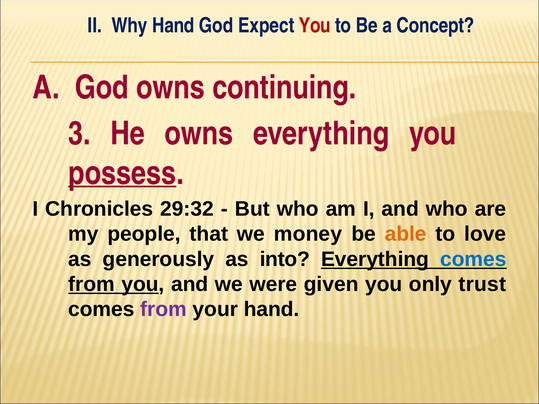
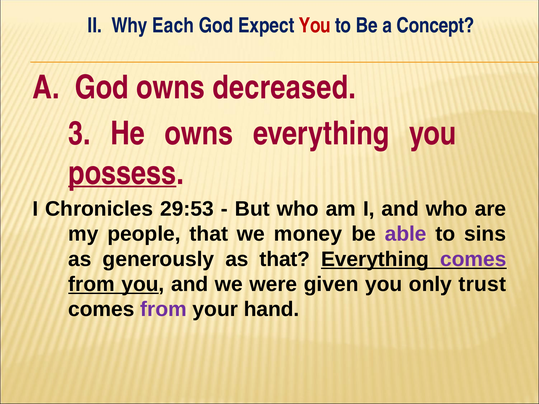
Why Hand: Hand -> Each (173, 26)
continuing: continuing -> decreased (284, 88)
29:32: 29:32 -> 29:53 (187, 209)
able colour: orange -> purple (406, 234)
love: love -> sins (485, 234)
as into: into -> that (285, 259)
comes colour: blue -> purple (473, 259)
